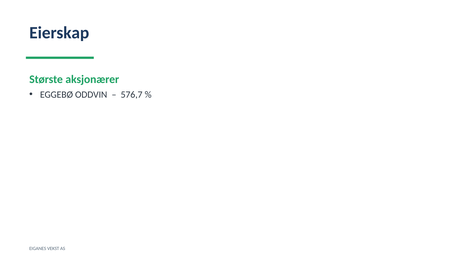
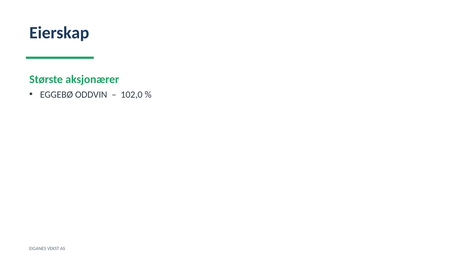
576,7: 576,7 -> 102,0 (132, 95)
